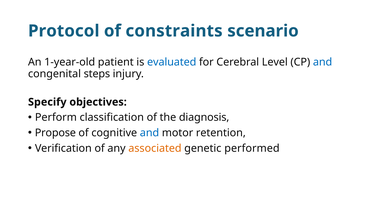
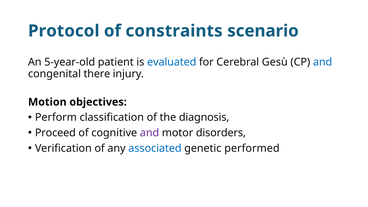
1-year-old: 1-year-old -> 5-year-old (70, 62)
Level: Level -> Gesù (275, 62)
steps: steps -> there (97, 74)
Specify: Specify -> Motion (47, 102)
Propose: Propose -> Proceed (55, 133)
and colour: blue -> purple (150, 133)
retention: retention -> disorders (221, 133)
associated colour: orange -> blue (155, 148)
